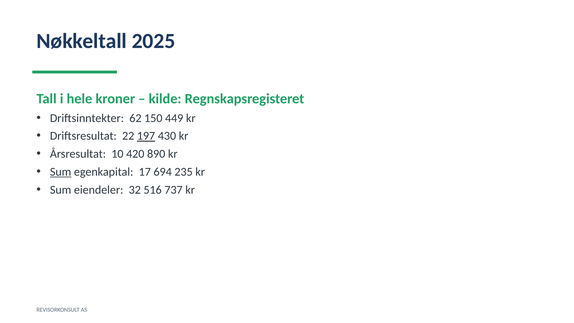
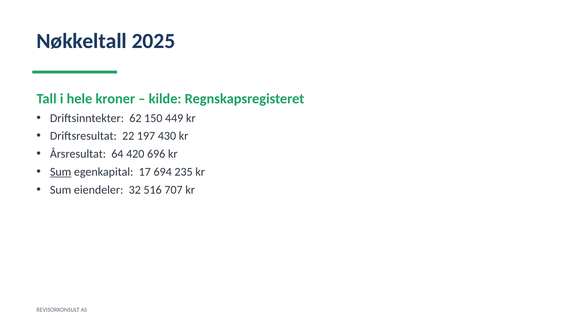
197 underline: present -> none (146, 136)
10: 10 -> 64 (117, 154)
890: 890 -> 696 (156, 154)
737: 737 -> 707 (174, 190)
